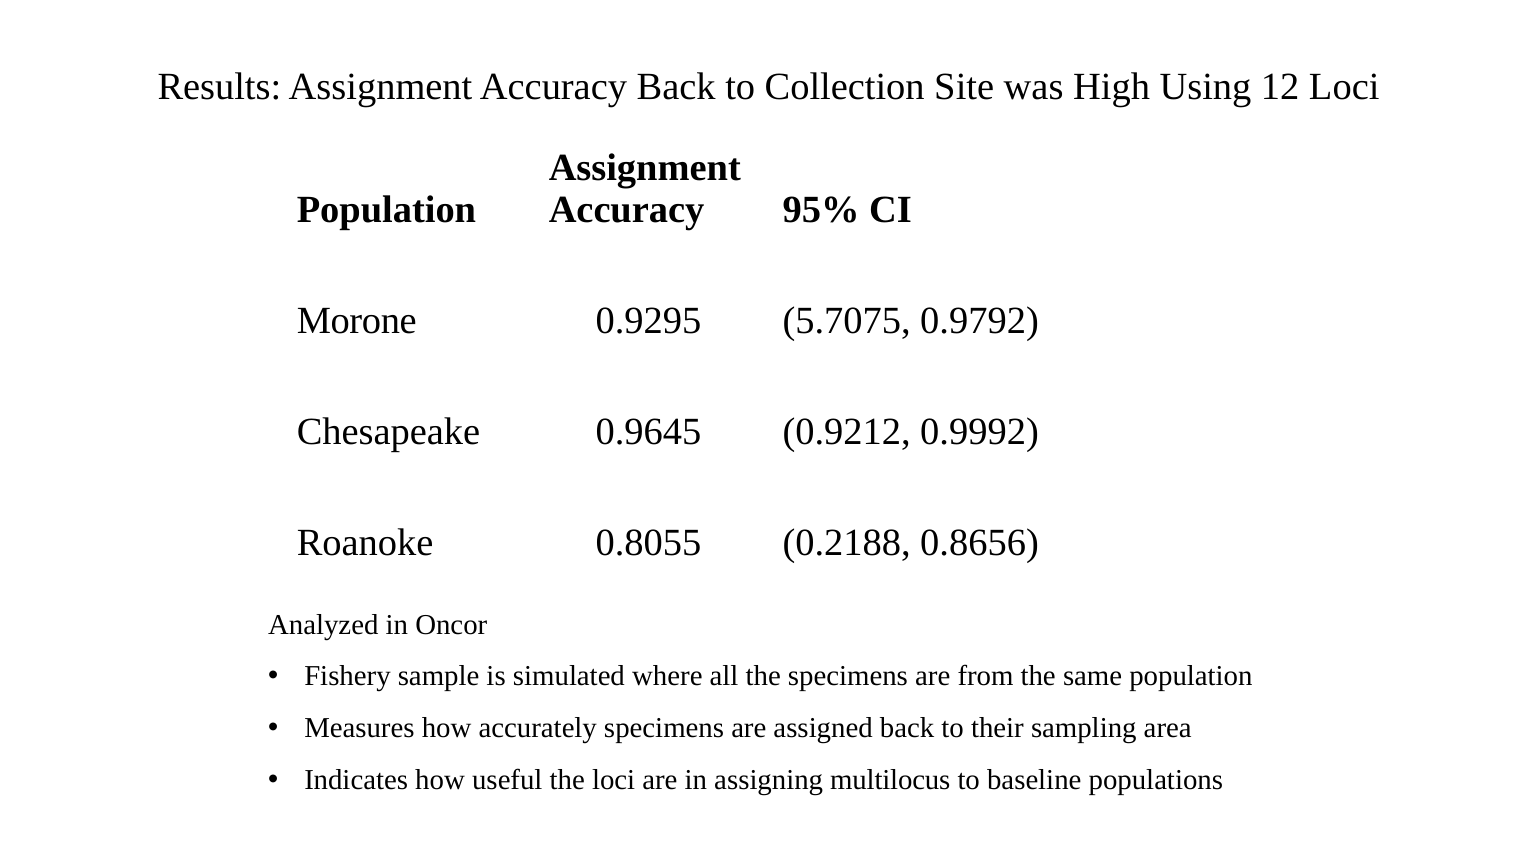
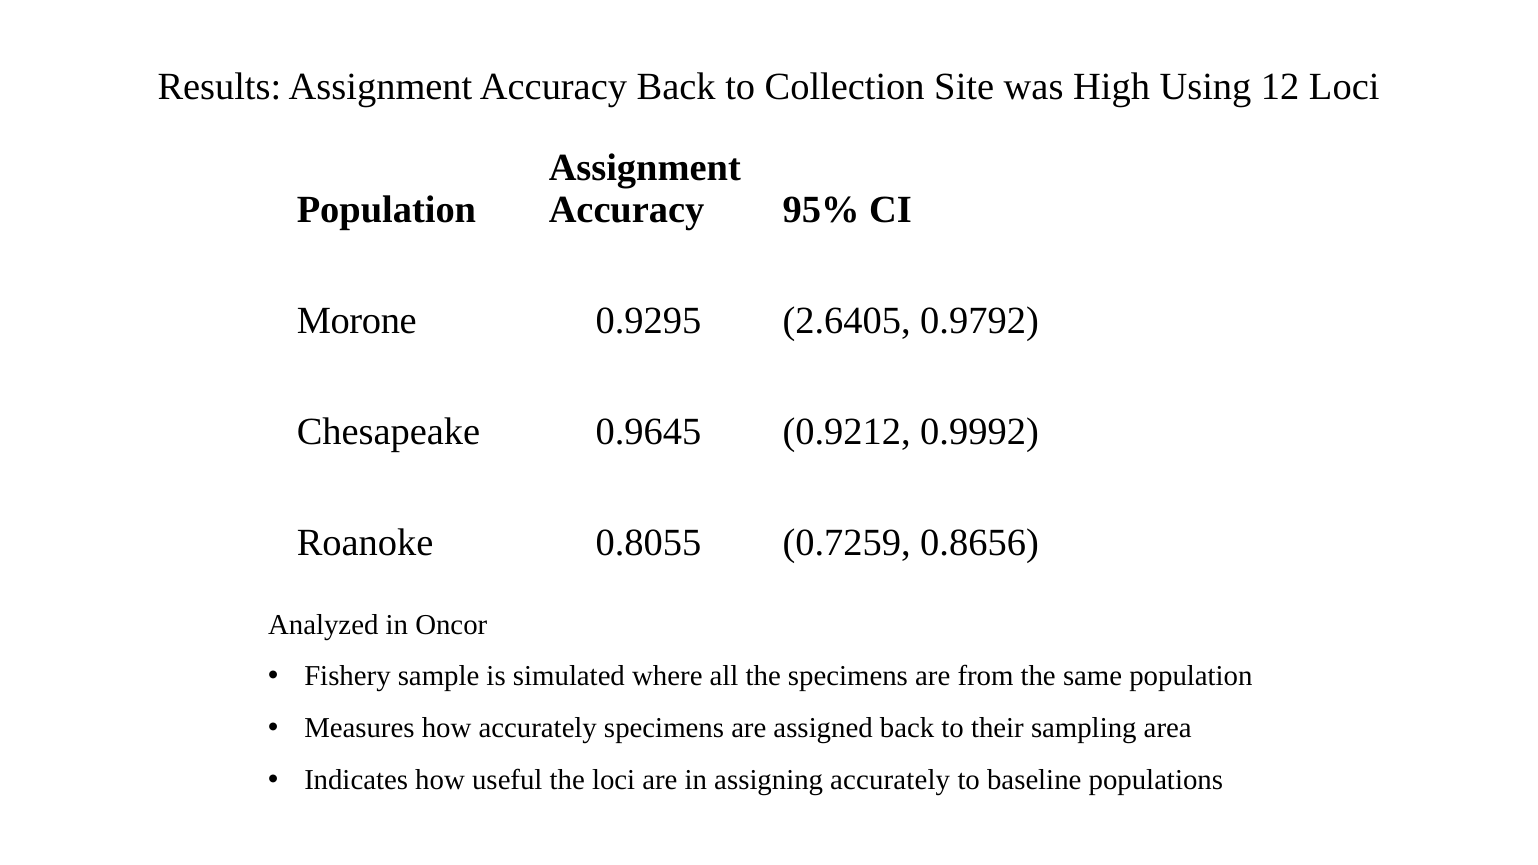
5.7075: 5.7075 -> 2.6405 (847, 321)
0.2188: 0.2188 -> 0.7259 (847, 543)
assigning multilocus: multilocus -> accurately (890, 780)
